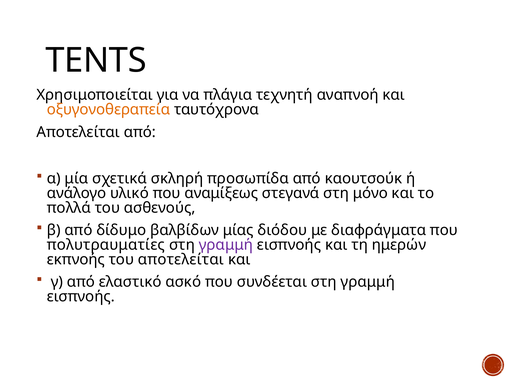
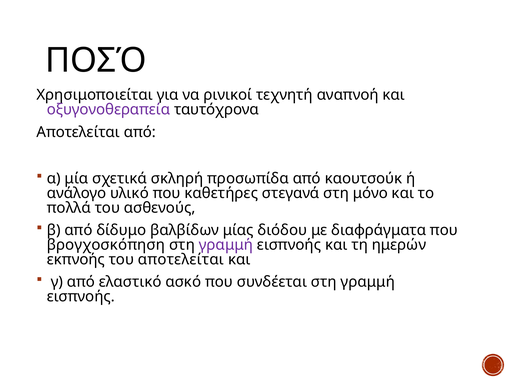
TENTS: TENTS -> ΠΟΣΌ (96, 60)
πλάγια: πλάγια -> ρινικοί (228, 95)
οξυγονοθεραπεία colour: orange -> purple (109, 110)
αναμίξεως: αναμίξεως -> καθετήρες (221, 193)
πολυτραυματίες: πολυτραυματίες -> βρογχοσκόπηση (106, 245)
